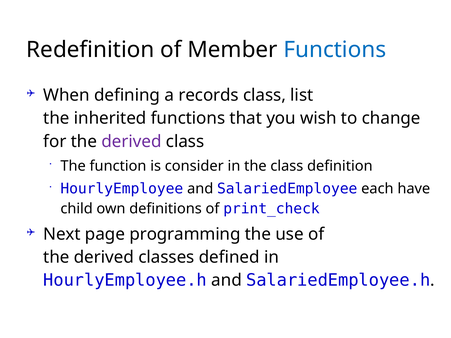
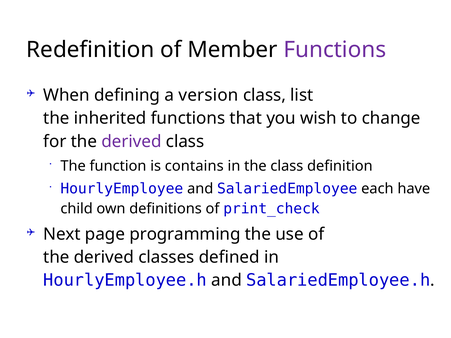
Functions colour: blue -> purple (335, 50)
records: records -> version (208, 95)
consider: consider -> contains (194, 166)
